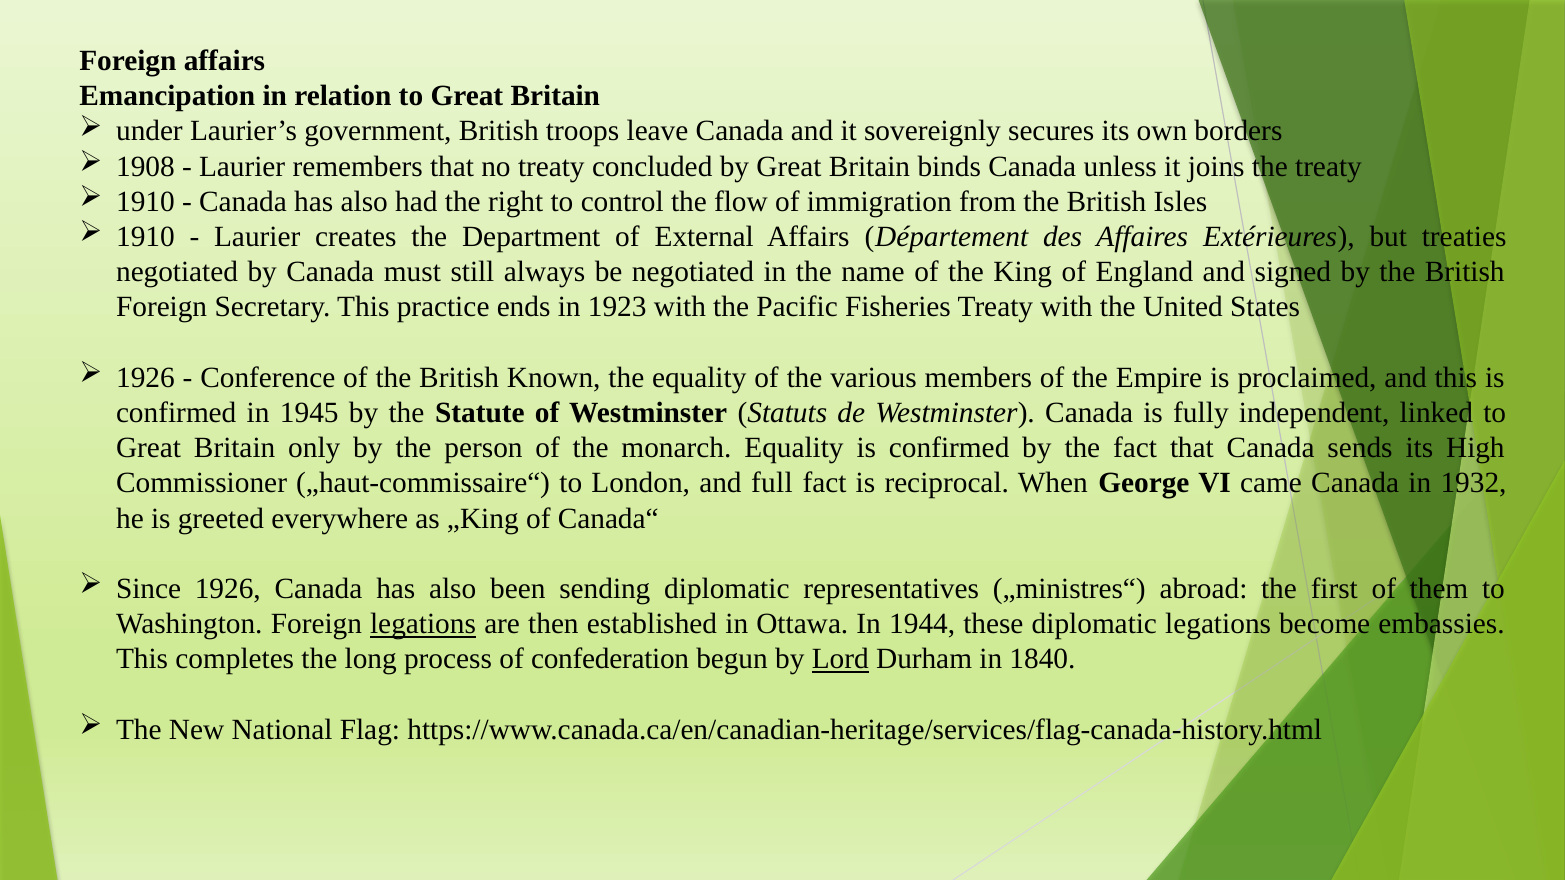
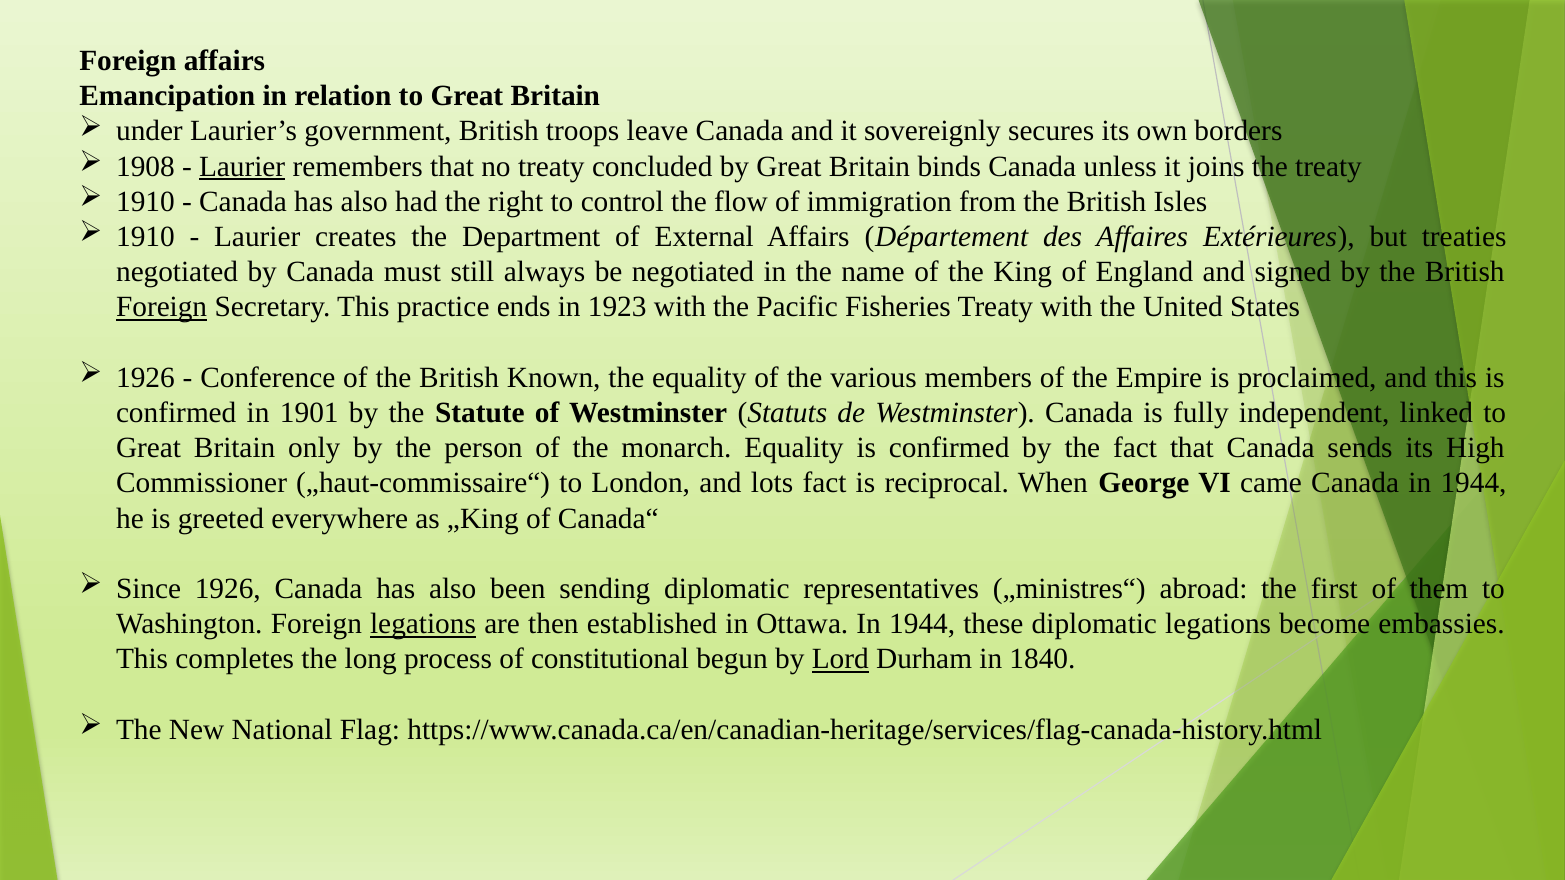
Laurier underline: none -> present (242, 167)
Foreign underline: none -> present (162, 307)
1945: 1945 -> 1901 (309, 413)
full: full -> lots (772, 483)
Canada in 1932: 1932 -> 1944 (1474, 483)
confederation: confederation -> constitutional (610, 660)
